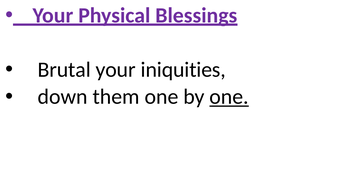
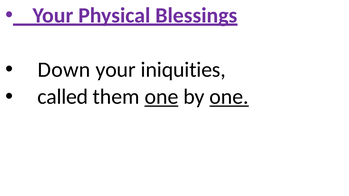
Brutal: Brutal -> Down (64, 70)
down: down -> called (63, 97)
one underline: none -> present (161, 97)
